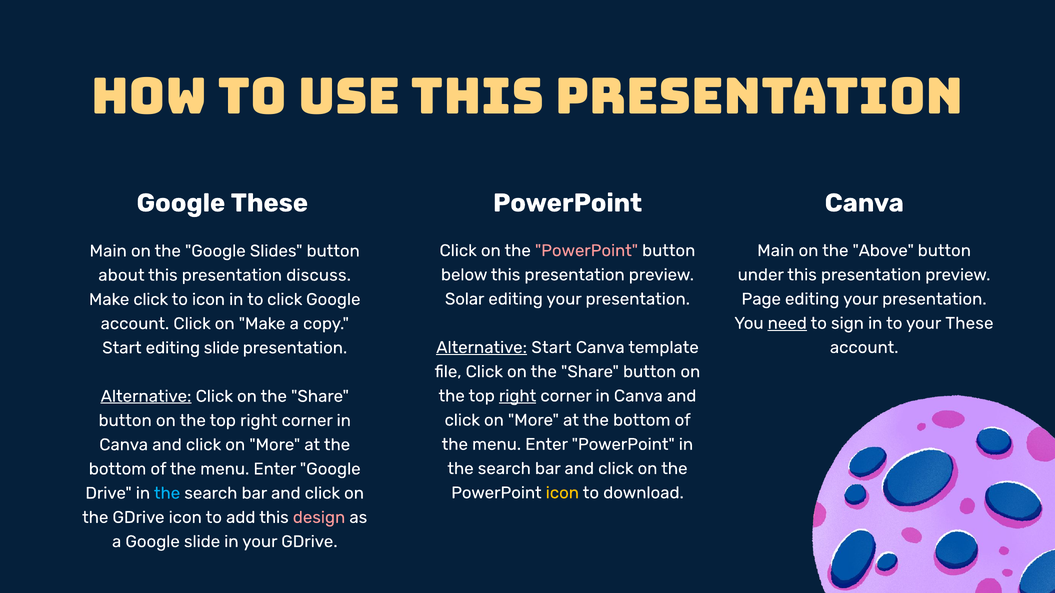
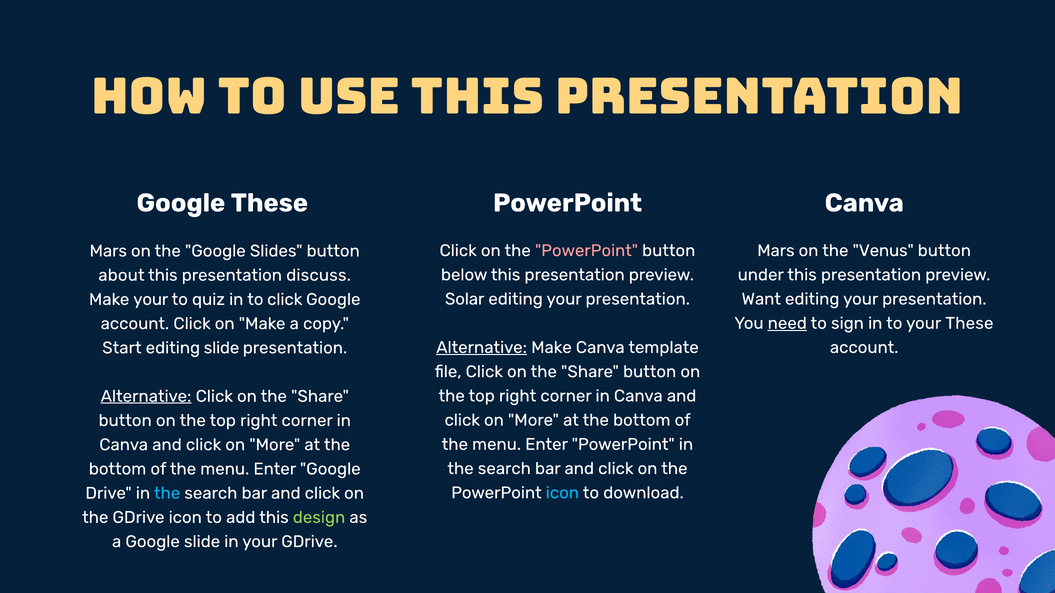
Main: Main -> Mars (776, 251)
Above: Above -> Venus (883, 251)
Main: Main -> Mars (108, 251)
Page: Page -> Want (761, 299)
Make click: click -> your (151, 300)
to icon: icon -> quiz (208, 300)
Alternative Start: Start -> Make (551, 348)
right underline: present -> none (518, 396)
icon colour: yellow -> light blue (562, 493)
design colour: pink -> light green (319, 518)
